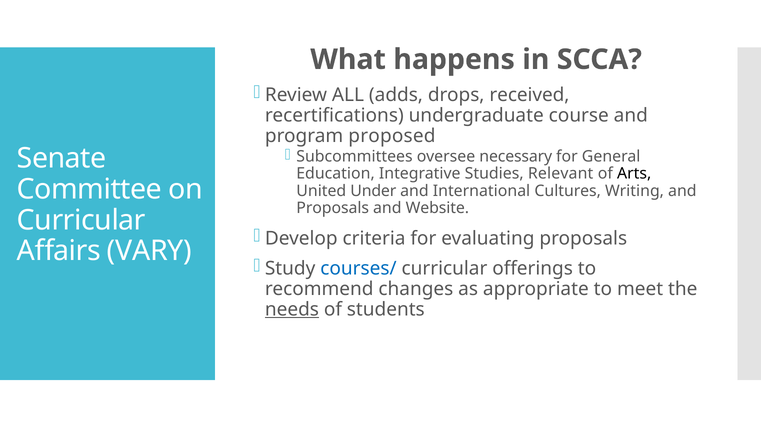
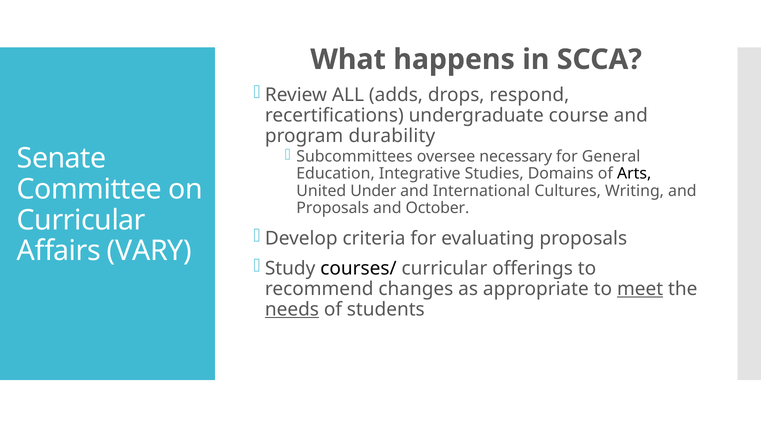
received: received -> respond (529, 95)
proposed: proposed -> durability (392, 136)
Relevant: Relevant -> Domains (561, 174)
Website: Website -> October (437, 208)
courses/ colour: blue -> black (358, 268)
meet underline: none -> present (640, 289)
